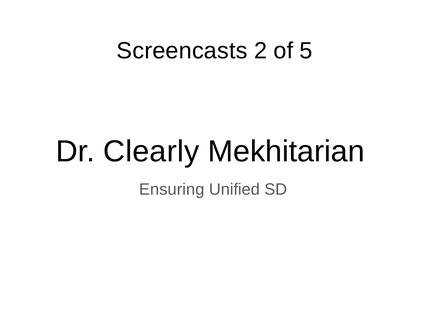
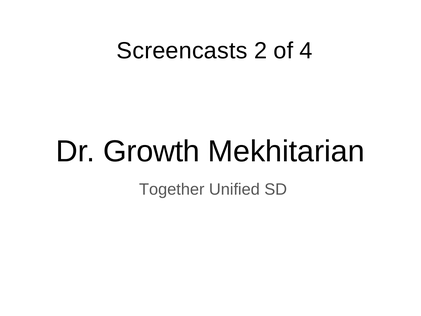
5: 5 -> 4 (306, 51)
Clearly: Clearly -> Growth (151, 151)
Ensuring: Ensuring -> Together (172, 189)
